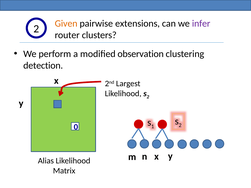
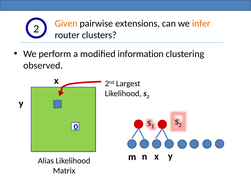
infer colour: purple -> orange (201, 23)
observation: observation -> information (141, 54)
detection: detection -> observed (43, 66)
